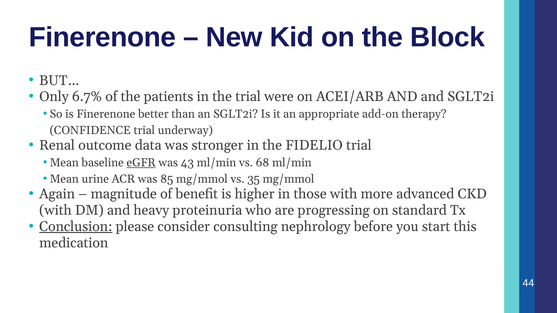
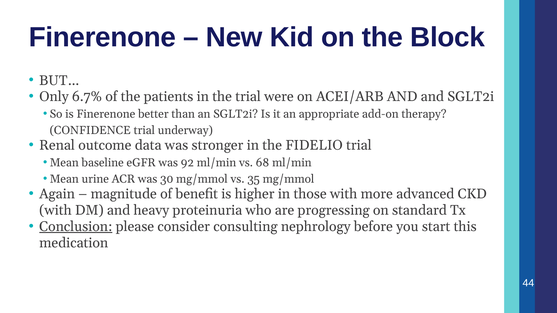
eGFR underline: present -> none (141, 163)
43: 43 -> 92 (187, 163)
85: 85 -> 30 (167, 179)
